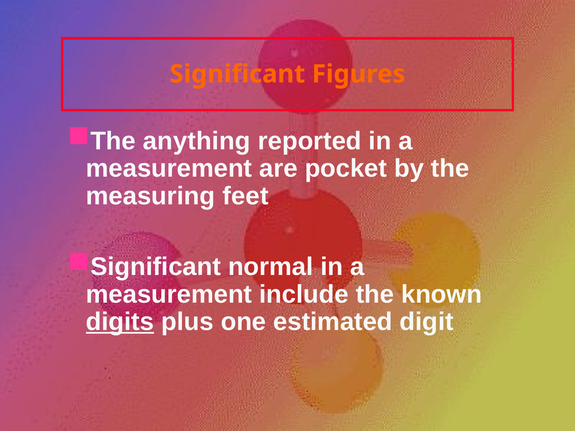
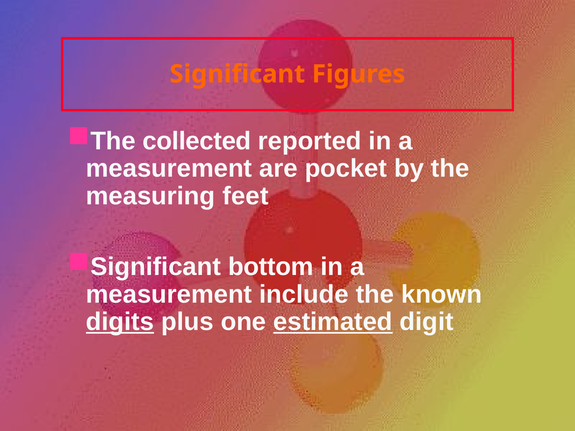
anything: anything -> collected (197, 141)
normal: normal -> bottom (271, 267)
estimated underline: none -> present (333, 322)
